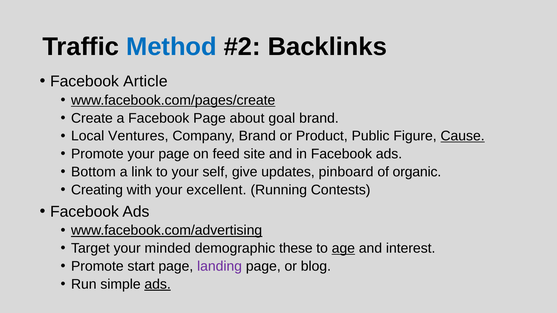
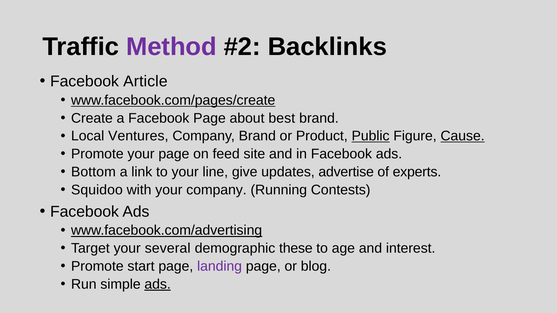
Method colour: blue -> purple (171, 47)
goal: goal -> best (282, 118)
Public underline: none -> present (371, 136)
self: self -> line (215, 172)
pinboard: pinboard -> advertise (346, 172)
organic: organic -> experts (417, 172)
Creating: Creating -> Squidoo (97, 190)
your excellent: excellent -> company (216, 190)
minded: minded -> several (168, 249)
age underline: present -> none (343, 249)
